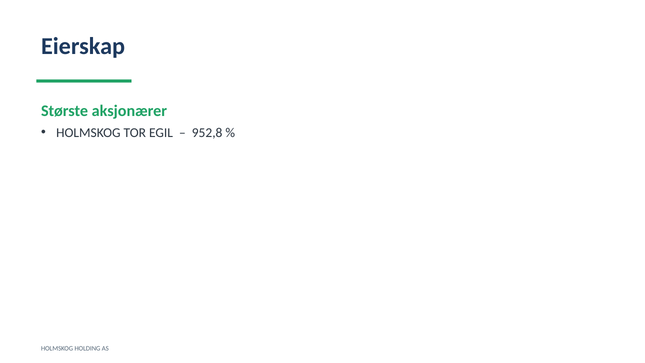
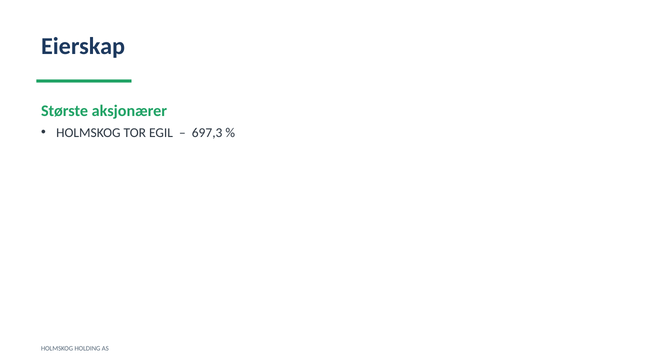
952,8: 952,8 -> 697,3 (207, 133)
